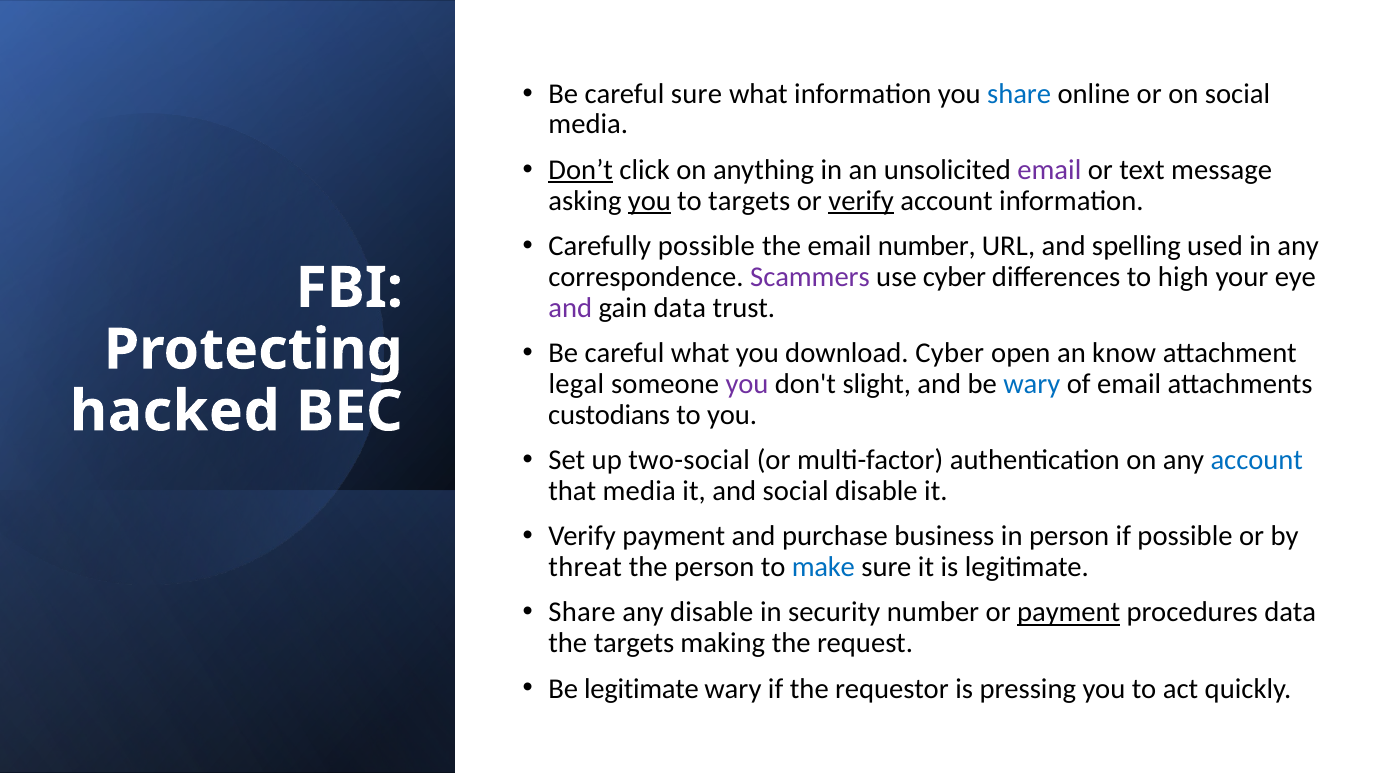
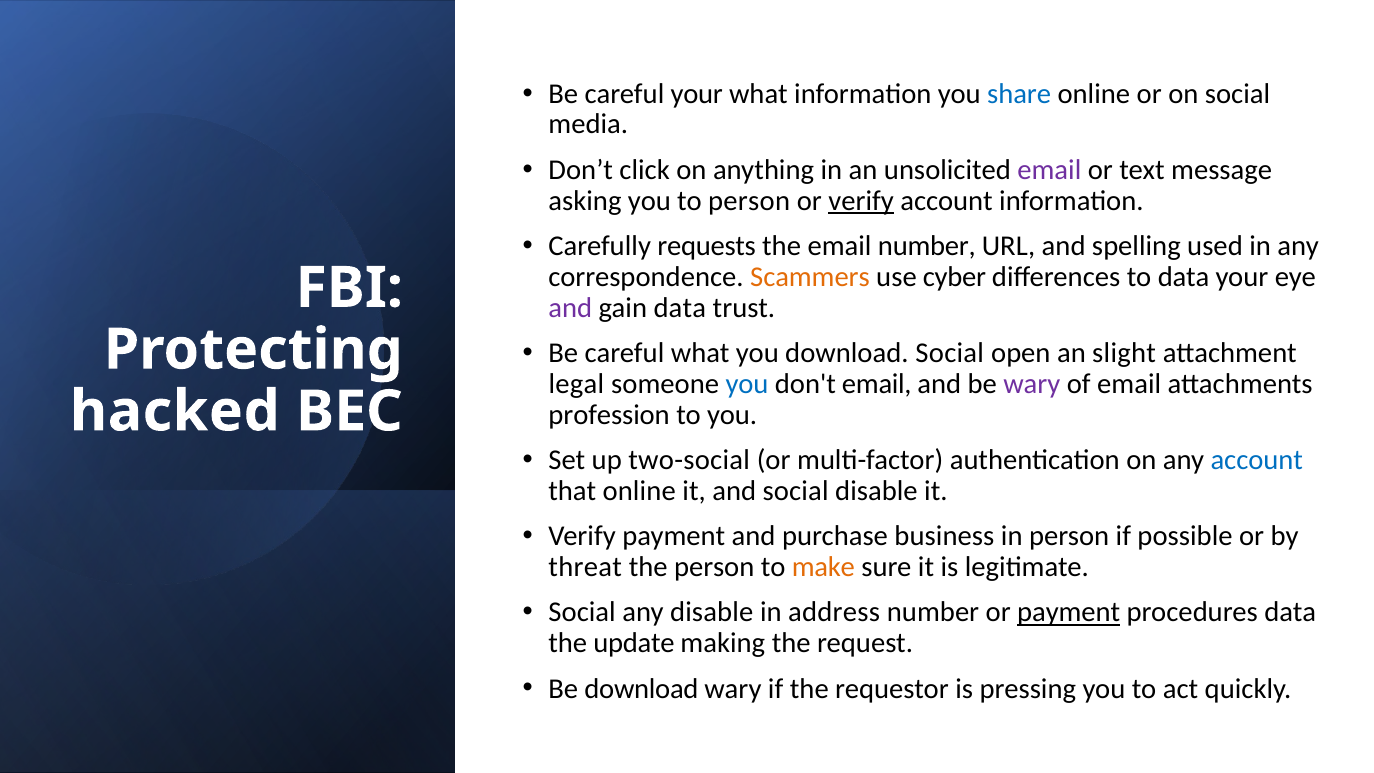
careful sure: sure -> your (697, 94)
Don’t underline: present -> none (581, 170)
you underline: present -> none (649, 201)
to targets: targets -> person (749, 201)
Carefully possible: possible -> requests (707, 246)
Scammers colour: purple -> orange (810, 277)
to high: high -> data (1184, 277)
download Cyber: Cyber -> Social (950, 353)
know: know -> slight (1124, 353)
you colour: purple -> blue (747, 384)
don't slight: slight -> email (877, 384)
wary colour: blue -> purple (1032, 384)
custodians: custodians -> profession (609, 415)
that media: media -> online (639, 491)
make colour: blue -> orange (823, 567)
Share: Share -> Social (582, 612)
security: security -> address (834, 612)
the targets: targets -> update (634, 643)
Be legitimate: legitimate -> download (641, 688)
